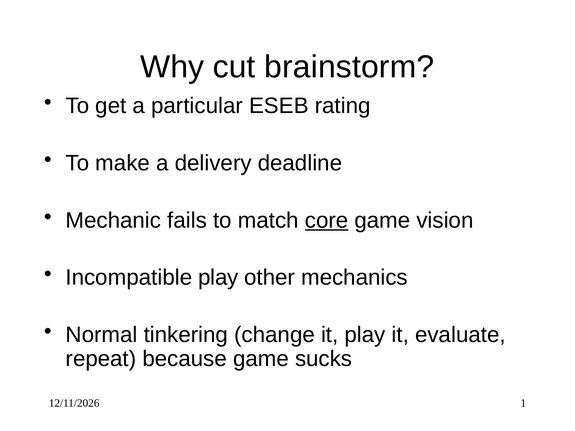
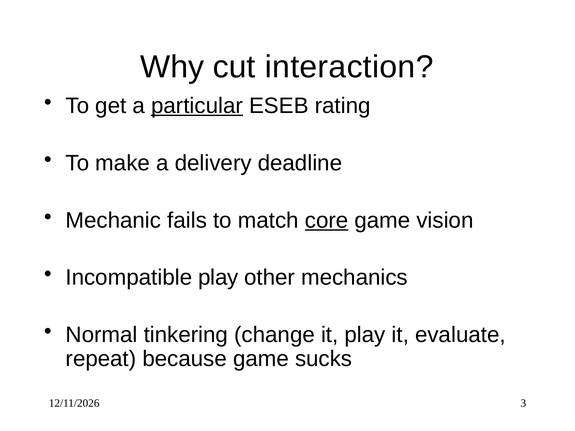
brainstorm: brainstorm -> interaction (349, 67)
particular underline: none -> present (197, 106)
1: 1 -> 3 (523, 403)
